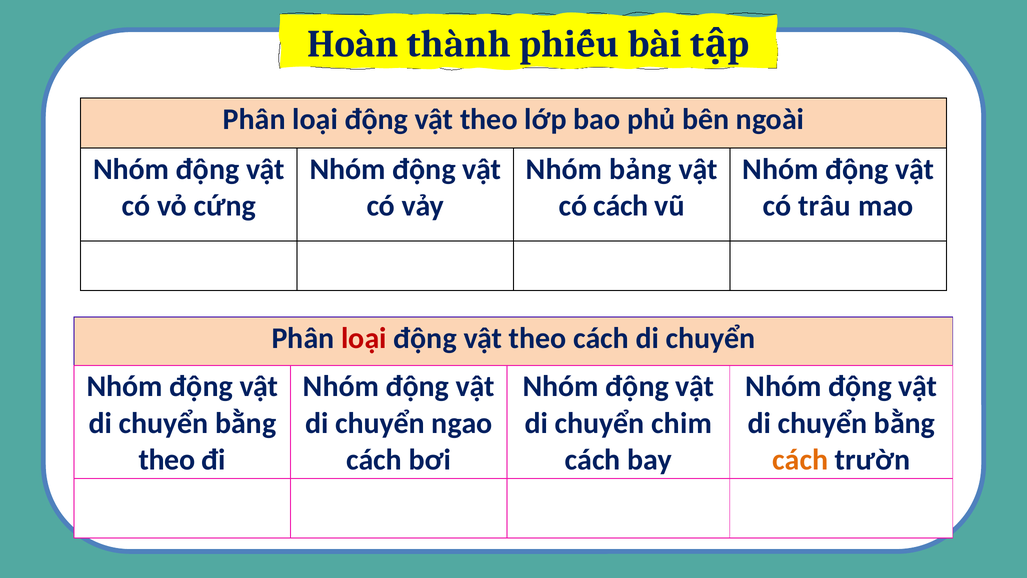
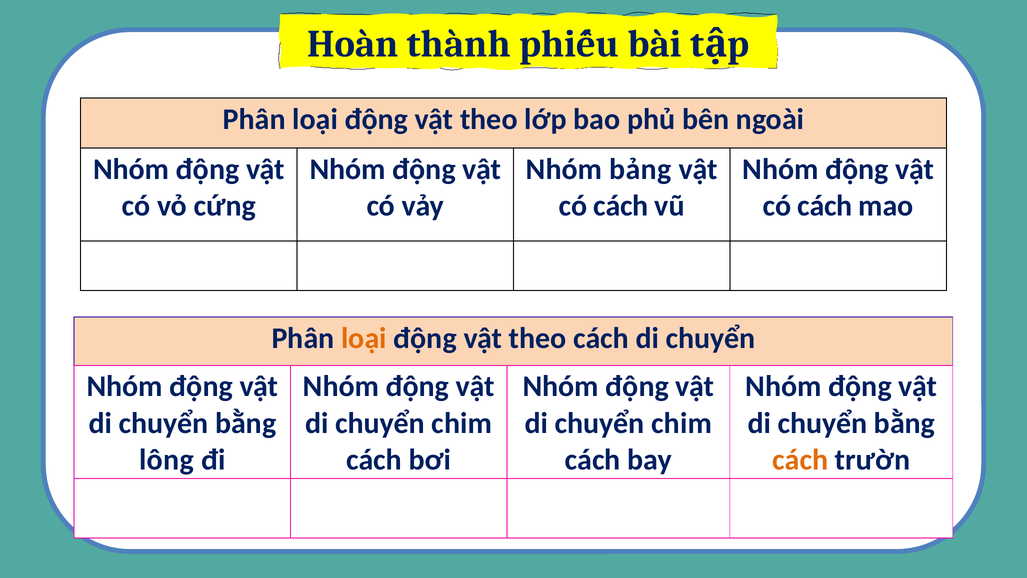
trâu: trâu -> cách (825, 206)
loại colour: red -> orange (364, 338)
ngao: ngao -> chim (462, 423)
theo: theo -> lông (167, 460)
